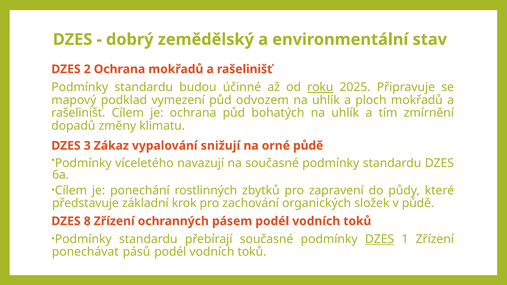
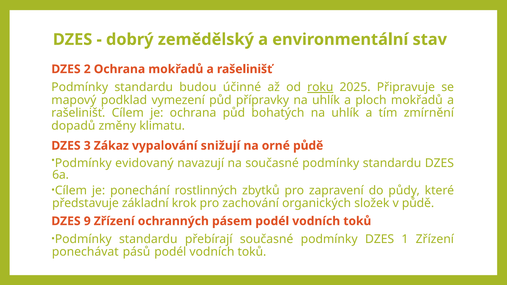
odvozem: odvozem -> přípravky (263, 100)
víceletého: víceletého -> evidovaný (144, 163)
8: 8 -> 9 (87, 221)
DZES underline: present -> none (380, 239)
